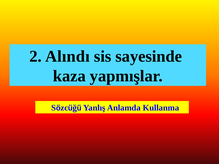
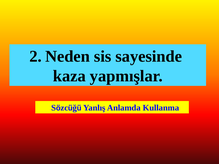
Alındı: Alındı -> Neden (68, 56)
